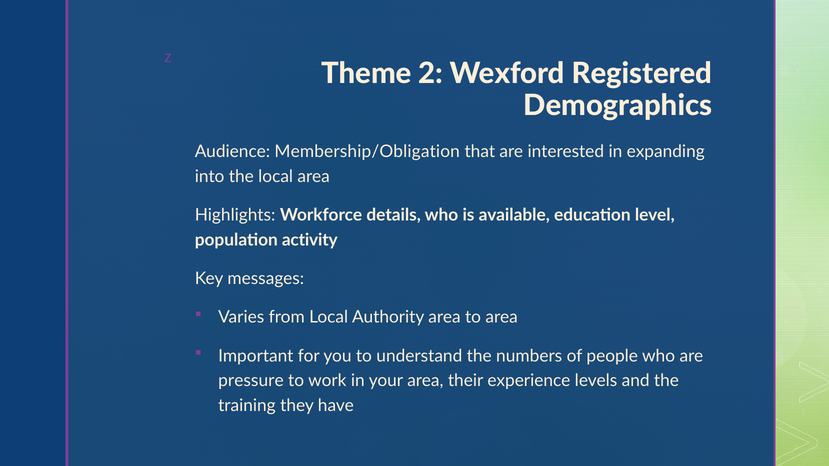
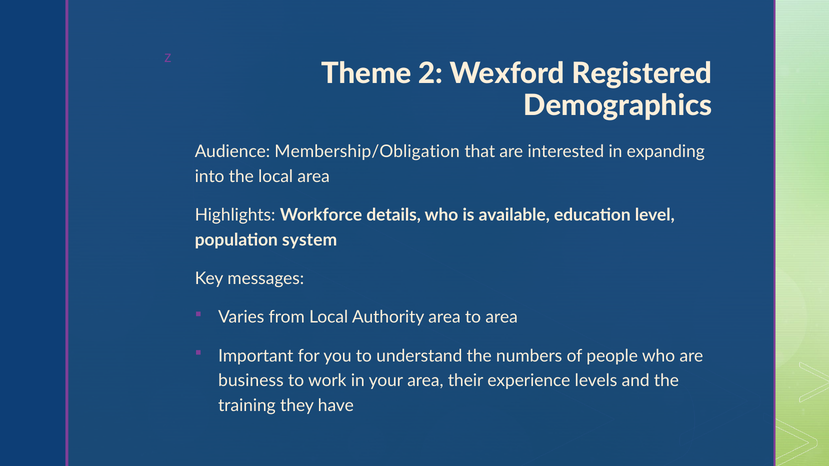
activity: activity -> system (310, 240)
pressure: pressure -> business (251, 381)
